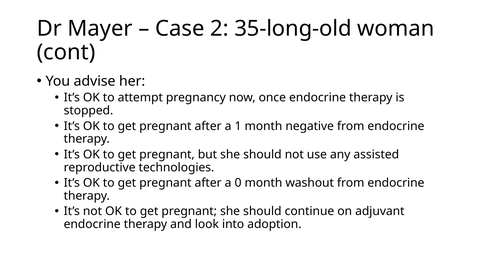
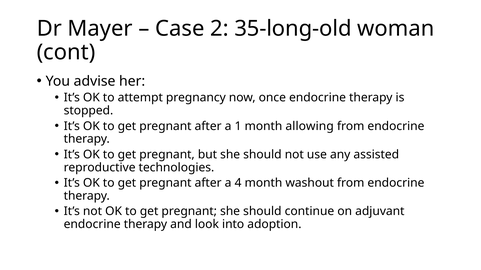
negative: negative -> allowing (310, 126)
0: 0 -> 4 (238, 183)
